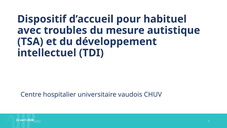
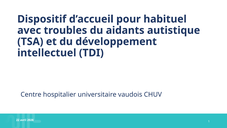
mesure: mesure -> aidants (125, 30)
